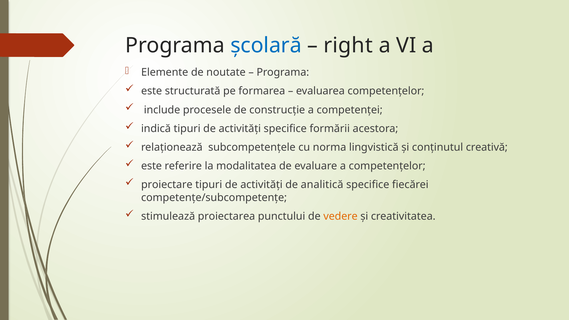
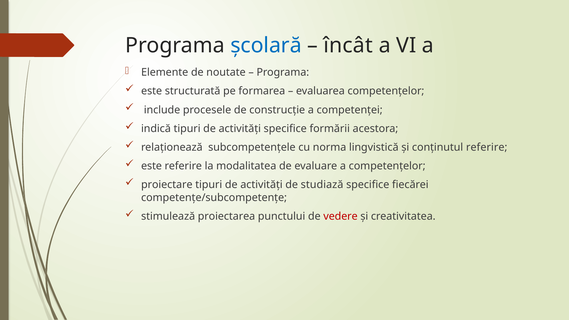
right: right -> încât (348, 46)
conținutul creativă: creativă -> referire (487, 147)
analitică: analitică -> studiază (322, 185)
vedere colour: orange -> red (340, 216)
